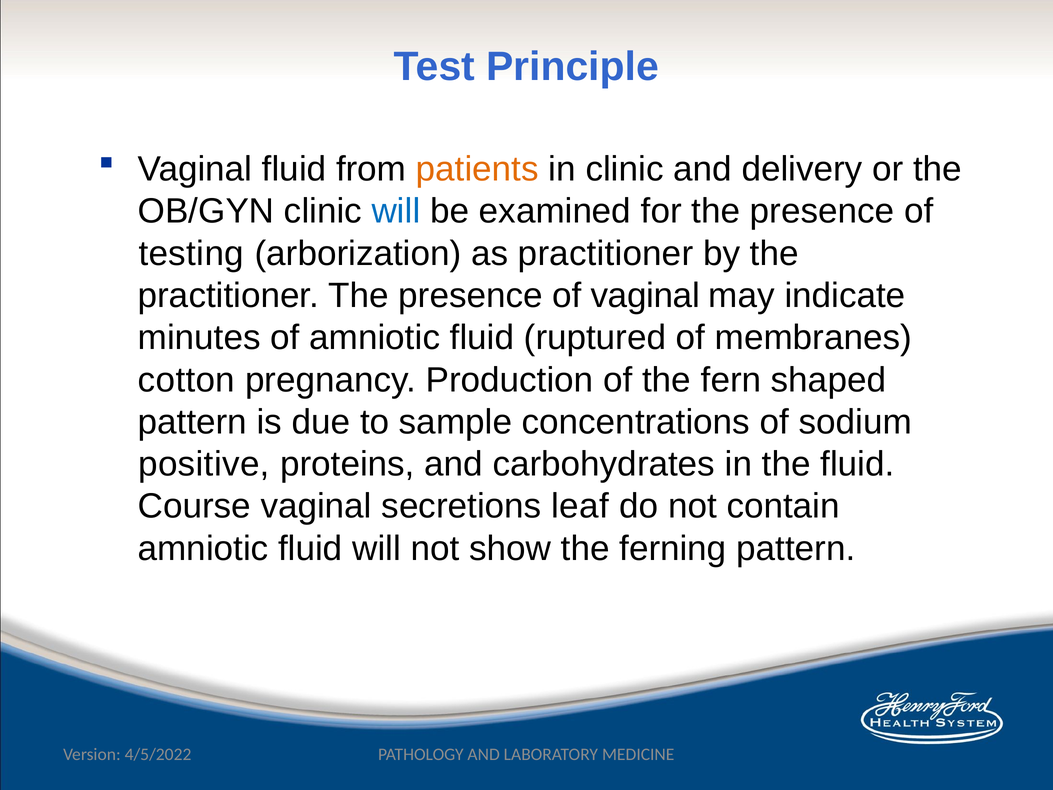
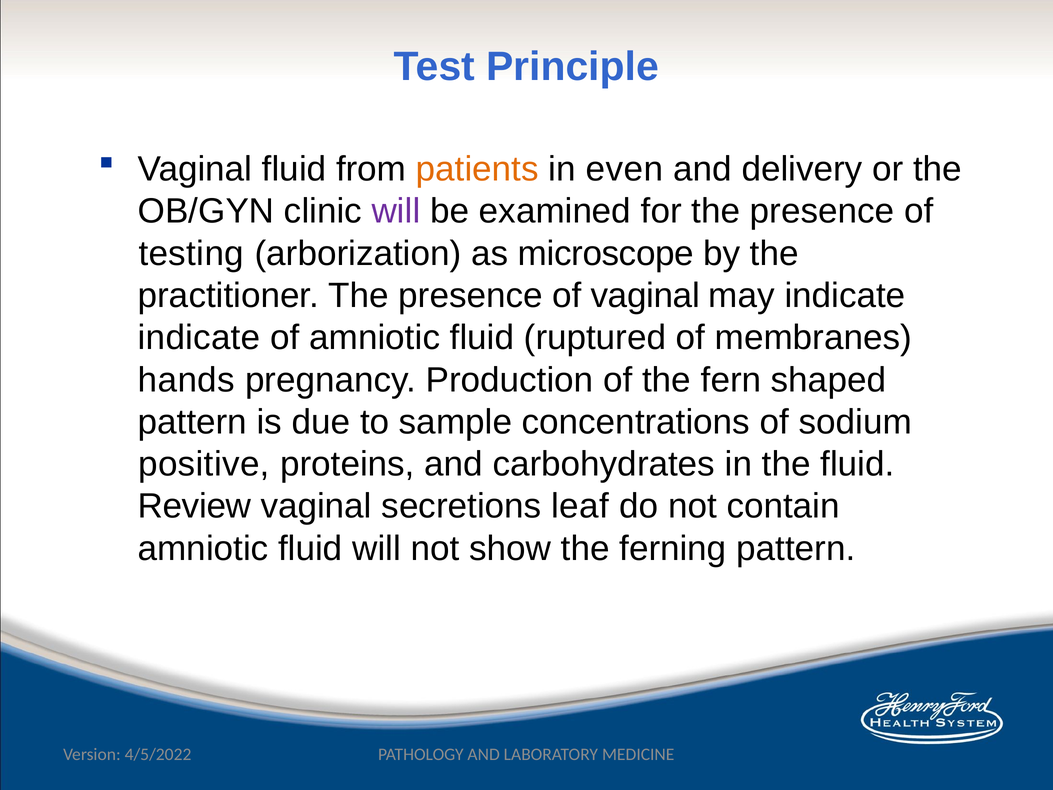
in clinic: clinic -> even (624, 169)
will colour: blue -> purple (396, 211)
as practitioner: practitioner -> microscope (606, 253)
minutes: minutes -> indicate (199, 338)
cotton: cotton -> hands (186, 380)
Course: Course -> Review (194, 506)
